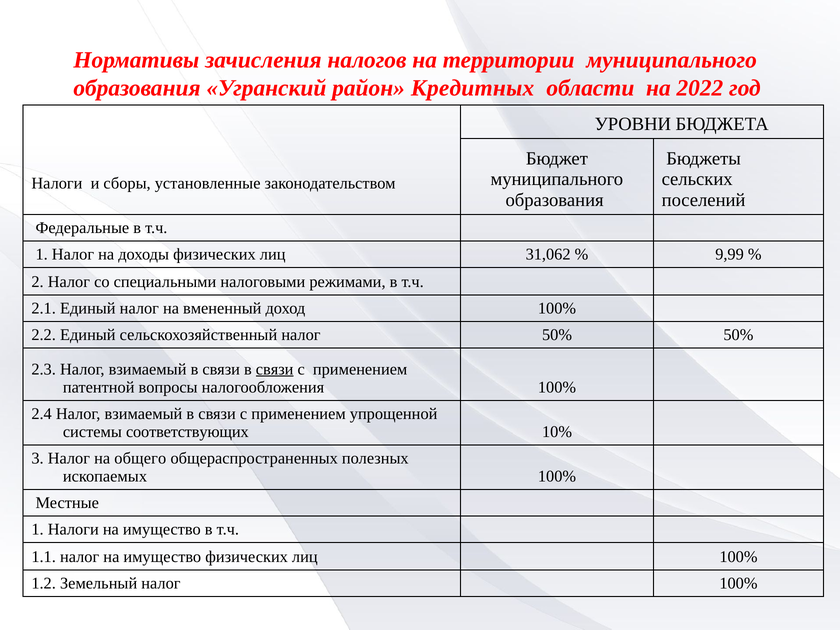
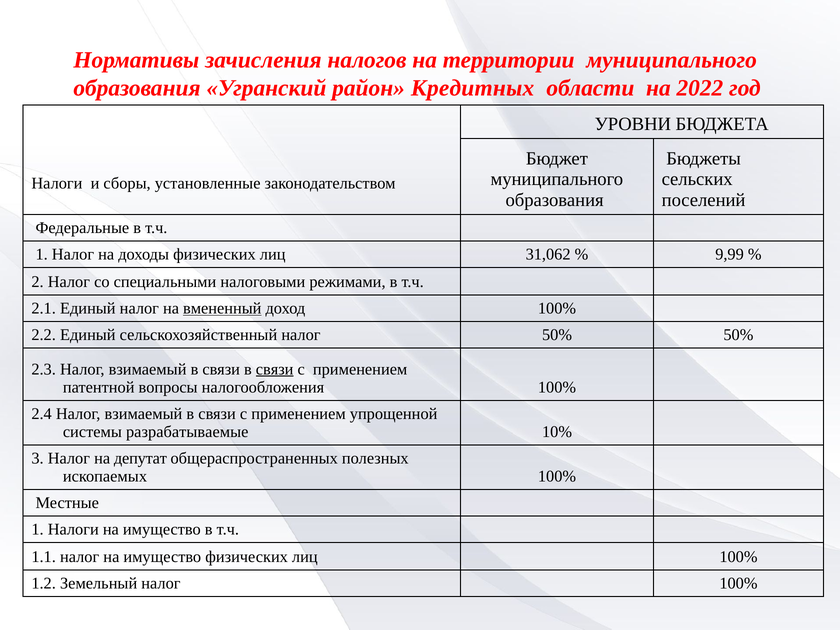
вмененный underline: none -> present (222, 308)
соответствующих: соответствующих -> разрабатываемые (187, 432)
общего: общего -> депутат (140, 458)
